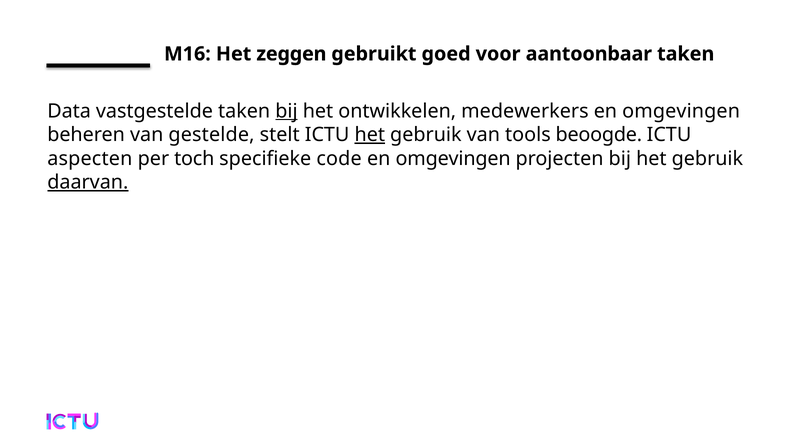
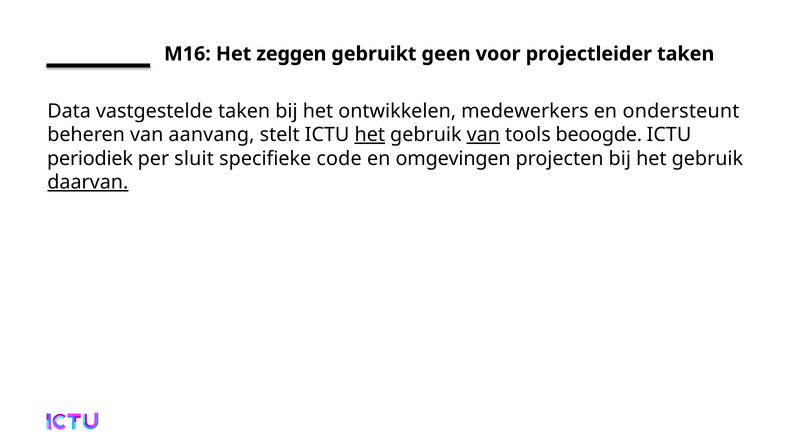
goed: goed -> geen (446, 54)
aantoonbaar: aantoonbaar -> projectleider (589, 54)
bij underline: present -> none (286, 111)
omgevingen: omgevingen -> ondersteunt (681, 111)
gestelde: gestelde -> aanvang (212, 135)
van underline: none -> present (483, 135)
aspecten: aspecten -> periodiek (90, 158)
toch: toch -> sluit (194, 158)
